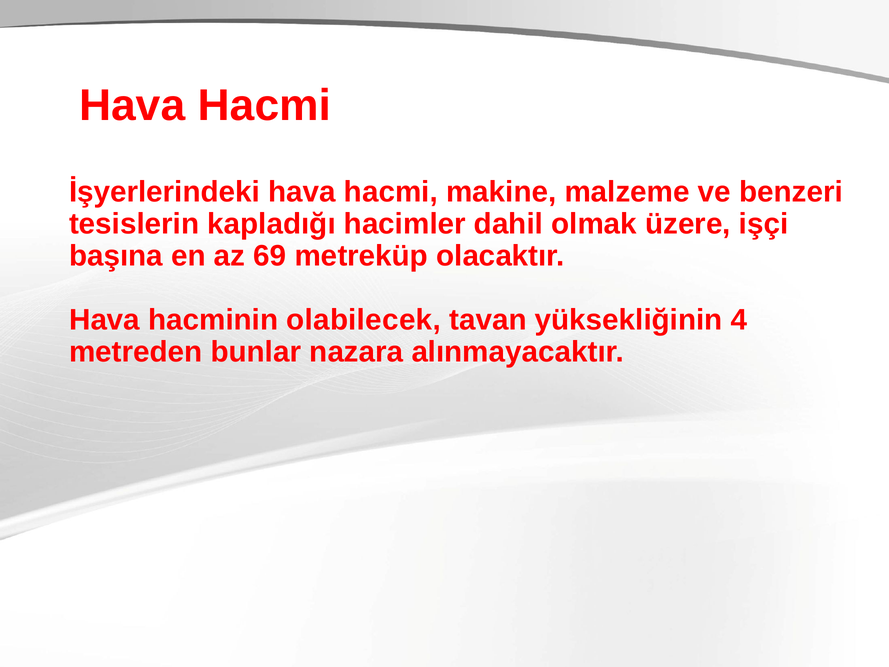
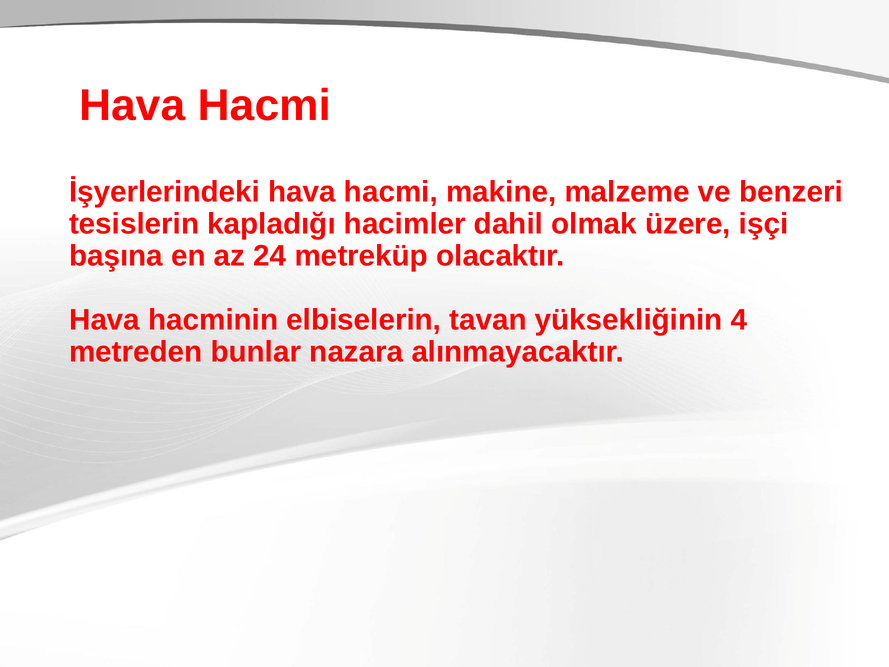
69: 69 -> 24 (270, 256)
olabilecek: olabilecek -> elbiselerin (364, 320)
